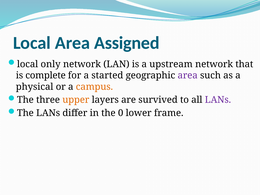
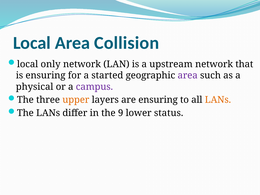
Assigned: Assigned -> Collision (127, 43)
is complete: complete -> ensuring (45, 75)
campus colour: orange -> purple (94, 87)
are survived: survived -> ensuring (158, 100)
LANs colour: purple -> orange (218, 100)
0: 0 -> 9 (121, 113)
frame: frame -> status (169, 113)
